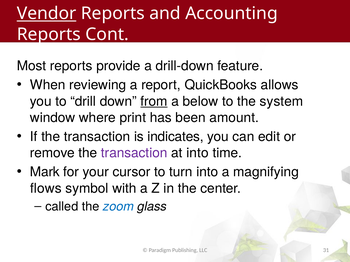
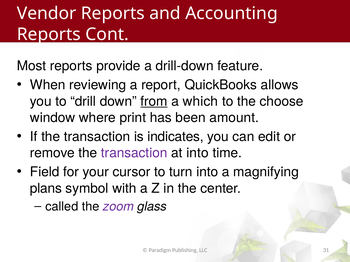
Vendor underline: present -> none (47, 13)
below: below -> which (200, 101)
system: system -> choose (282, 101)
Mark: Mark -> Field (45, 172)
flows: flows -> plans (46, 189)
zoom colour: blue -> purple (118, 207)
